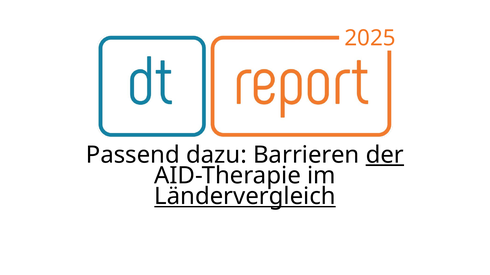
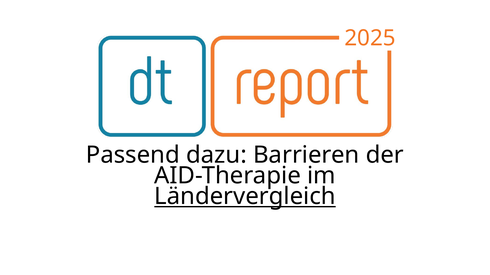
der underline: present -> none (385, 155)
